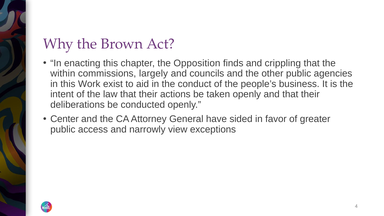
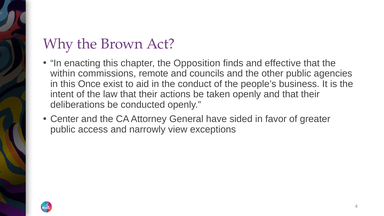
crippling: crippling -> effective (283, 63)
largely: largely -> remote (154, 74)
Work: Work -> Once (89, 84)
